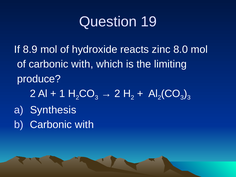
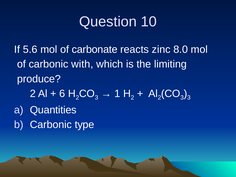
19: 19 -> 10 (149, 22)
8.9: 8.9 -> 5.6 (30, 50)
hydroxide: hydroxide -> carbonate (95, 50)
1: 1 -> 6 (62, 94)
2: 2 -> 1 (117, 94)
Synthesis: Synthesis -> Quantities (53, 110)
with: with -> type (84, 125)
